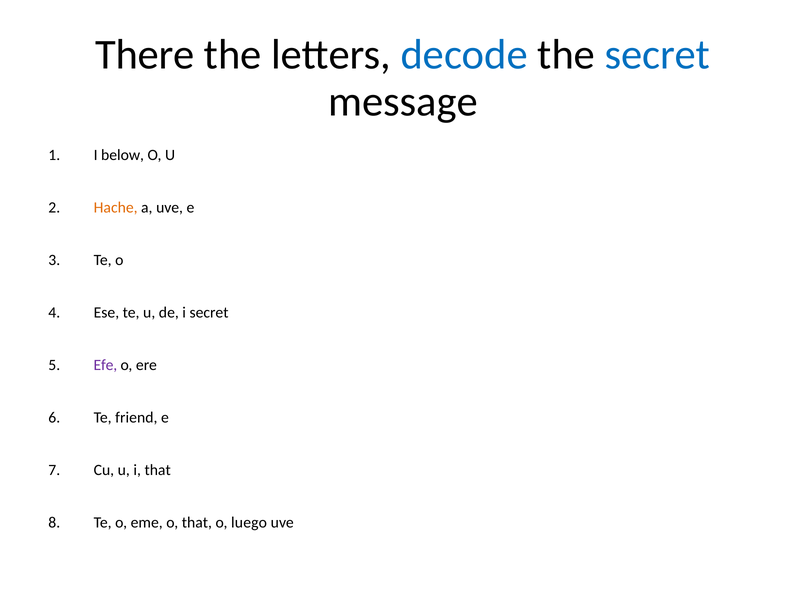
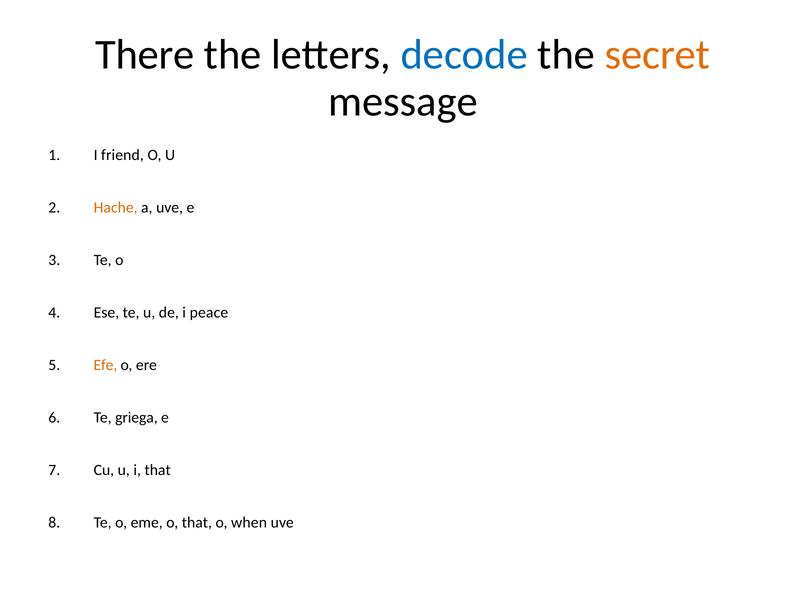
secret colour: blue -> orange (657, 55)
below: below -> friend (122, 155)
i secret: secret -> peace (209, 312)
Efe colour: purple -> orange (105, 365)
friend: friend -> griega (136, 417)
luego: luego -> when (249, 522)
